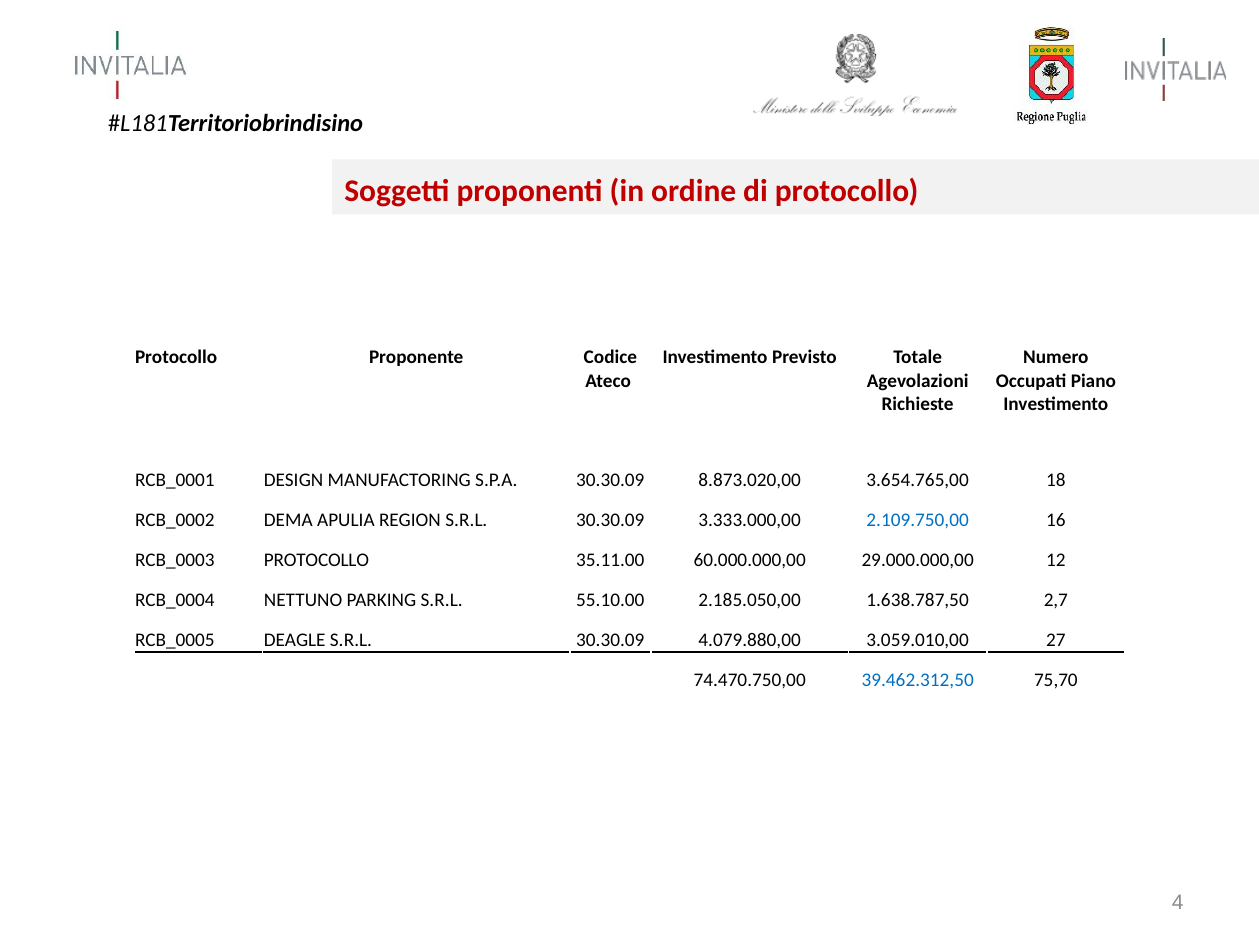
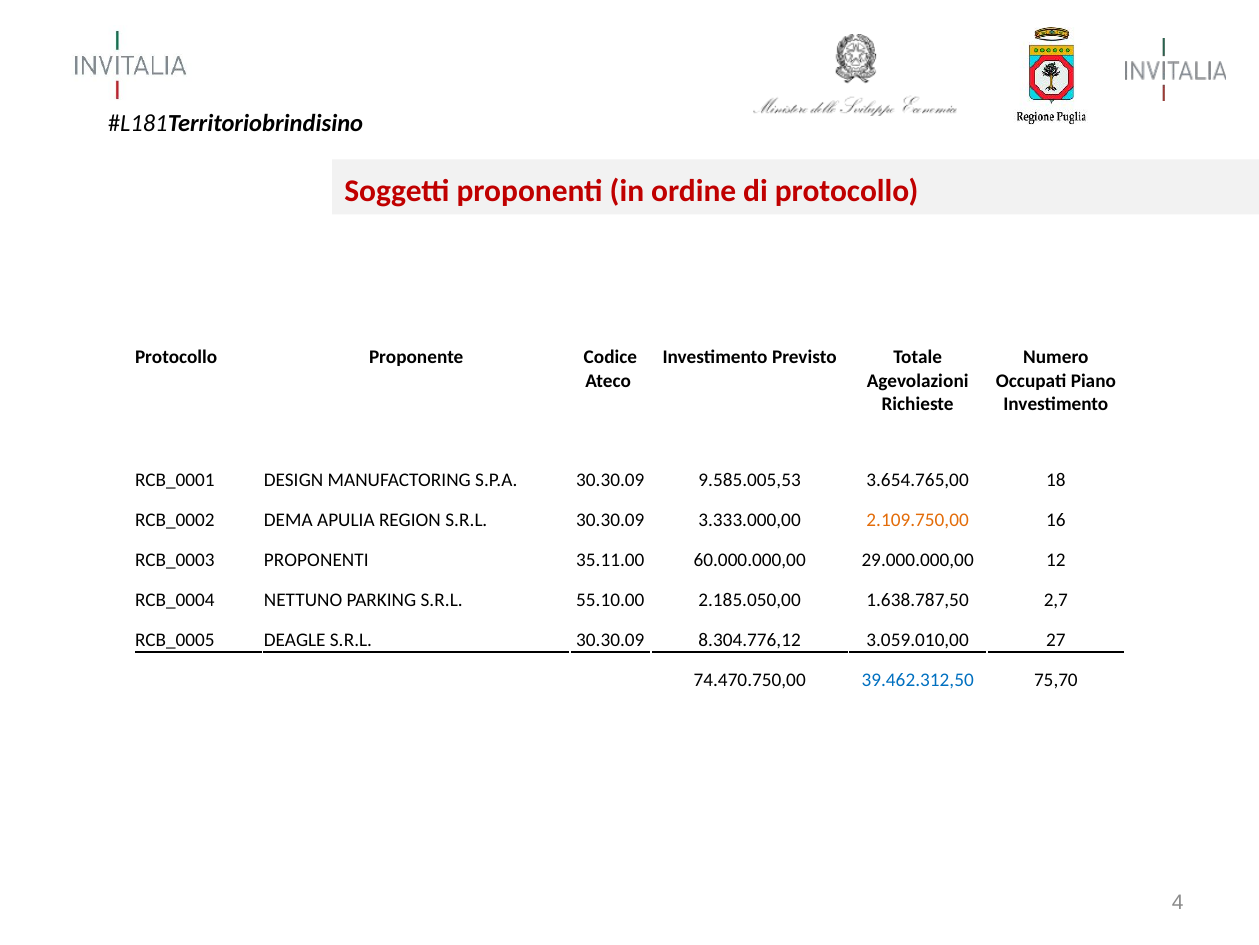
8.873.020,00: 8.873.020,00 -> 9.585.005,53 (750, 479)
2.109.750,00 colour: blue -> orange (918, 520)
PROTOCOLLO: PROTOCOLLO -> PROPONENTI (316, 560)
4.079.880,00: 4.079.880,00 -> 8.304.776,12 (750, 640)
